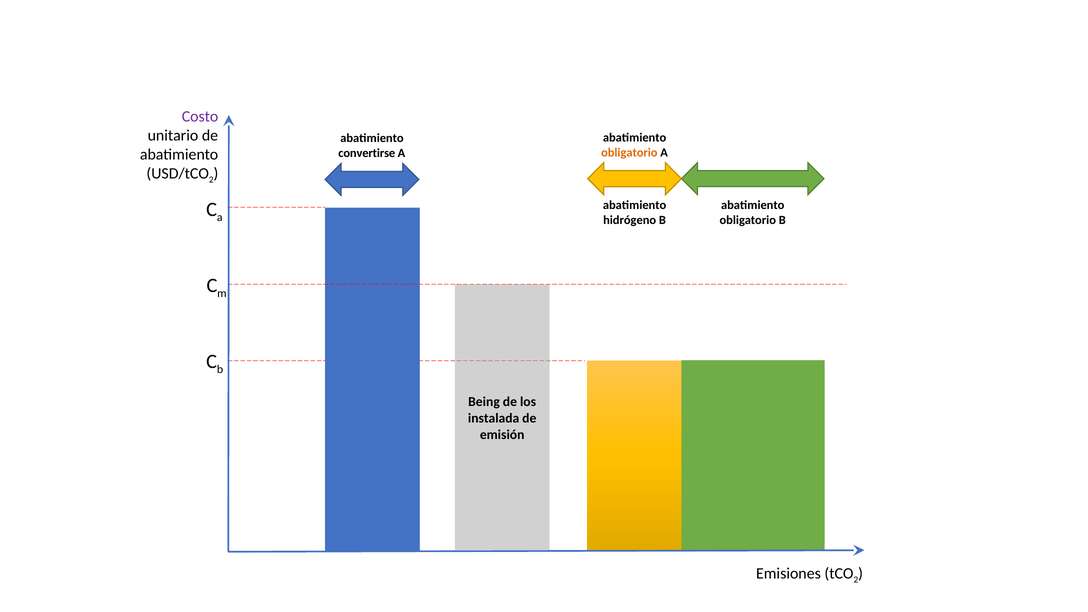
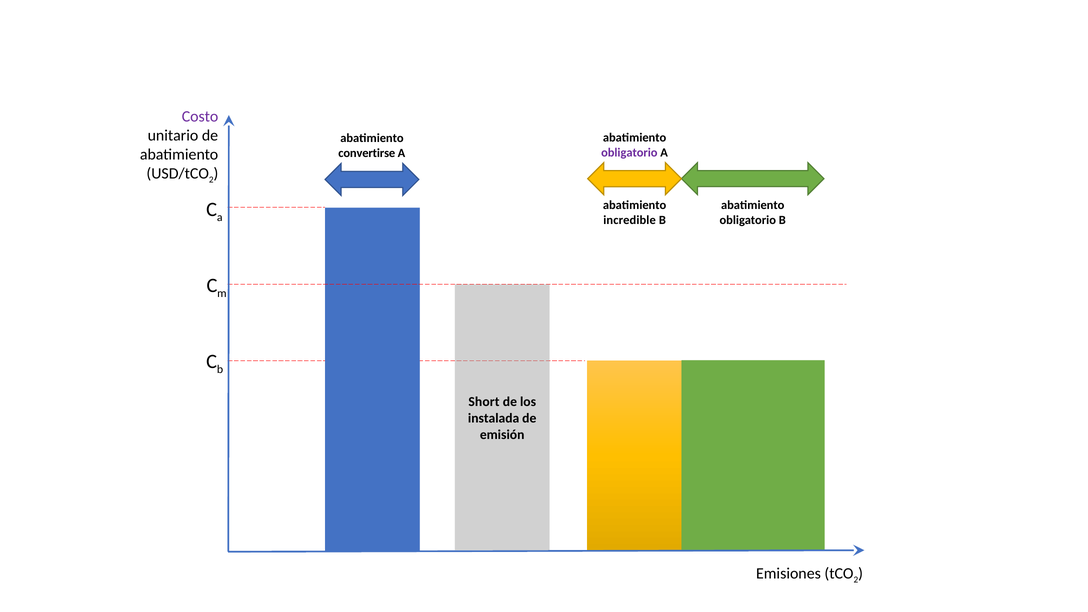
obligatorio colour: orange -> purple (629, 153)
hidrógeno: hidrógeno -> incredible (630, 220)
Being: Being -> Short (484, 402)
